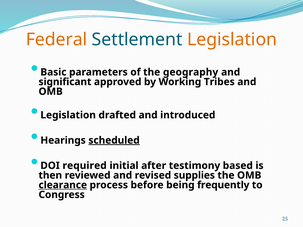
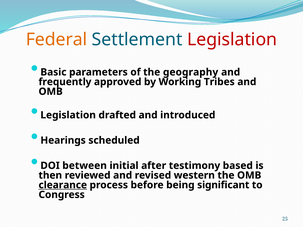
Legislation colour: orange -> red (232, 40)
significant: significant -> frequently (65, 82)
scheduled underline: present -> none (114, 140)
required: required -> between (85, 166)
supplies: supplies -> western (194, 175)
frequently: frequently -> significant (223, 185)
